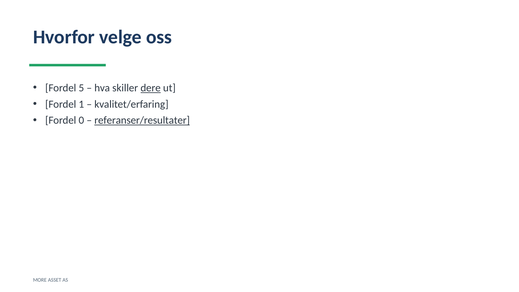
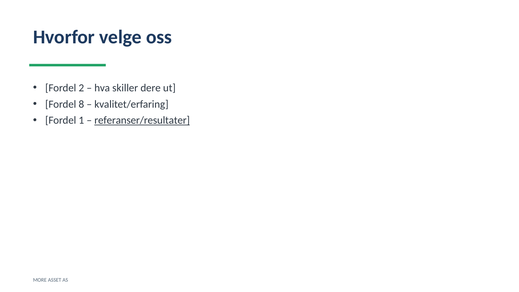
5: 5 -> 2 (81, 88)
dere underline: present -> none (151, 88)
1: 1 -> 8 (81, 104)
0: 0 -> 1 (81, 120)
